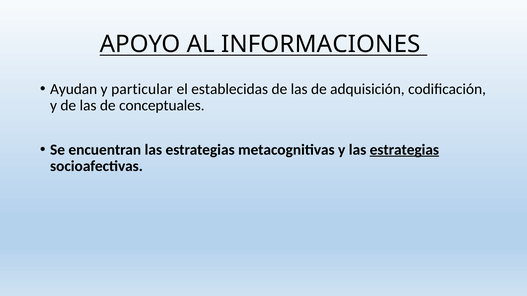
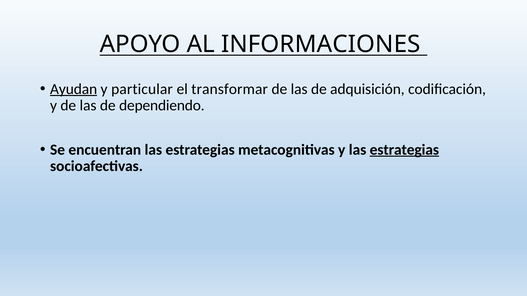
Ayudan underline: none -> present (74, 89)
establecidas: establecidas -> transformar (230, 89)
conceptuales: conceptuales -> dependiendo (162, 106)
